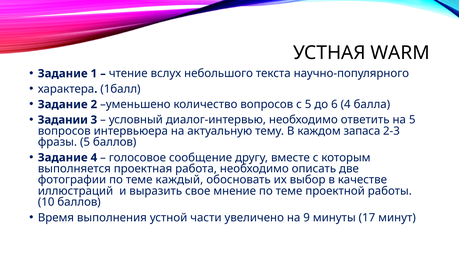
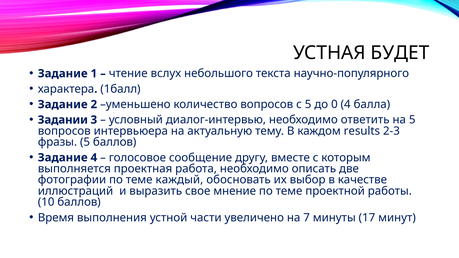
WARM: WARM -> БУДЕТ (400, 53)
6: 6 -> 0 (334, 104)
запаса: запаса -> results (362, 131)
9: 9 -> 7 (307, 218)
